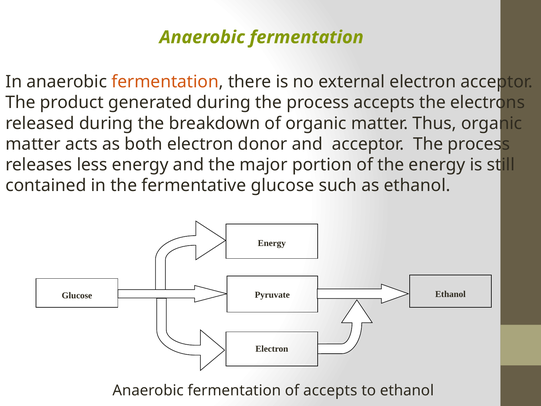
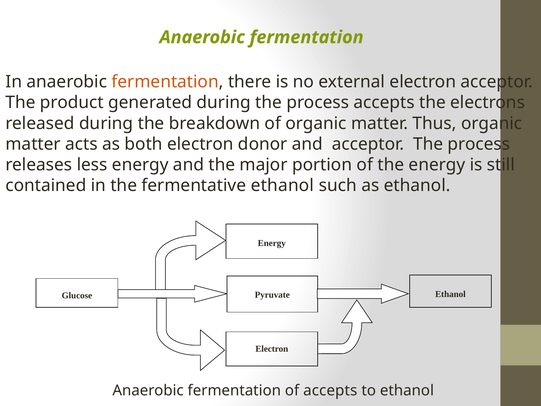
fermentative glucose: glucose -> ethanol (282, 185)
